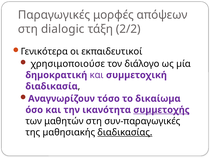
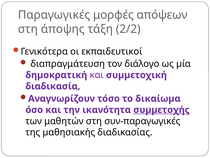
dialogic: dialogic -> άποψης (63, 29)
χρησιμοποιούσε: χρησιμοποιούσε -> διαπραγμάτευση (68, 64)
διαδικασίας underline: present -> none (125, 132)
